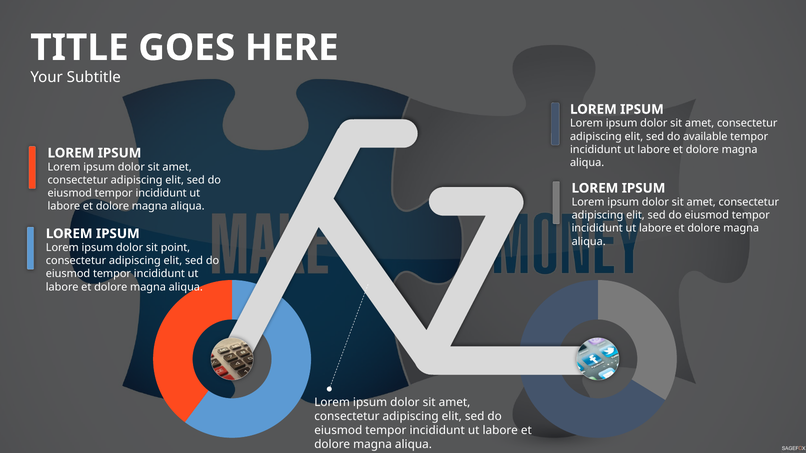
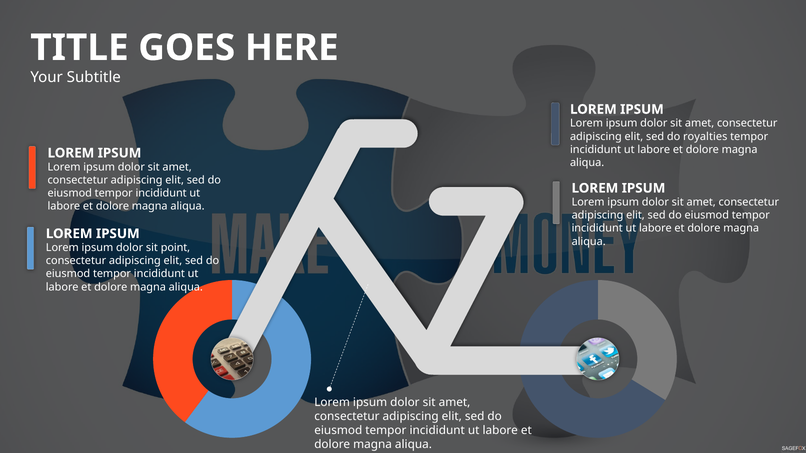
available: available -> royalties (705, 137)
